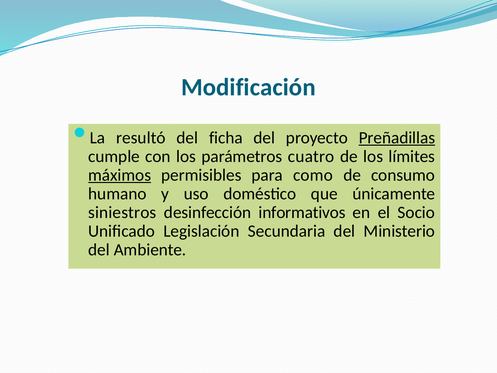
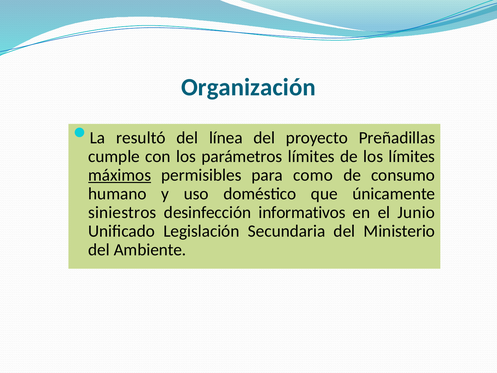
Modificación: Modificación -> Organización (248, 87)
ficha: ficha -> línea (226, 138)
Preñadillas underline: present -> none (397, 138)
parámetros cuatro: cuatro -> límites (311, 156)
Socio: Socio -> Junio (416, 212)
